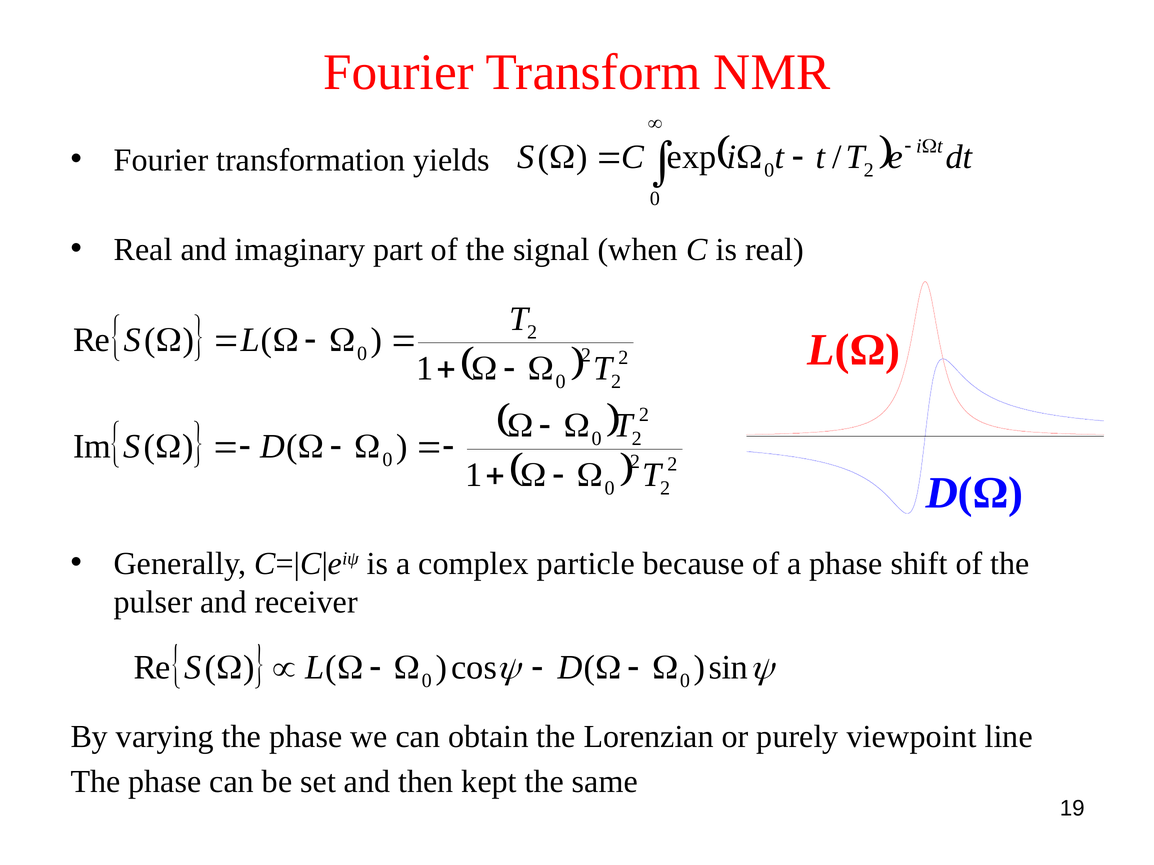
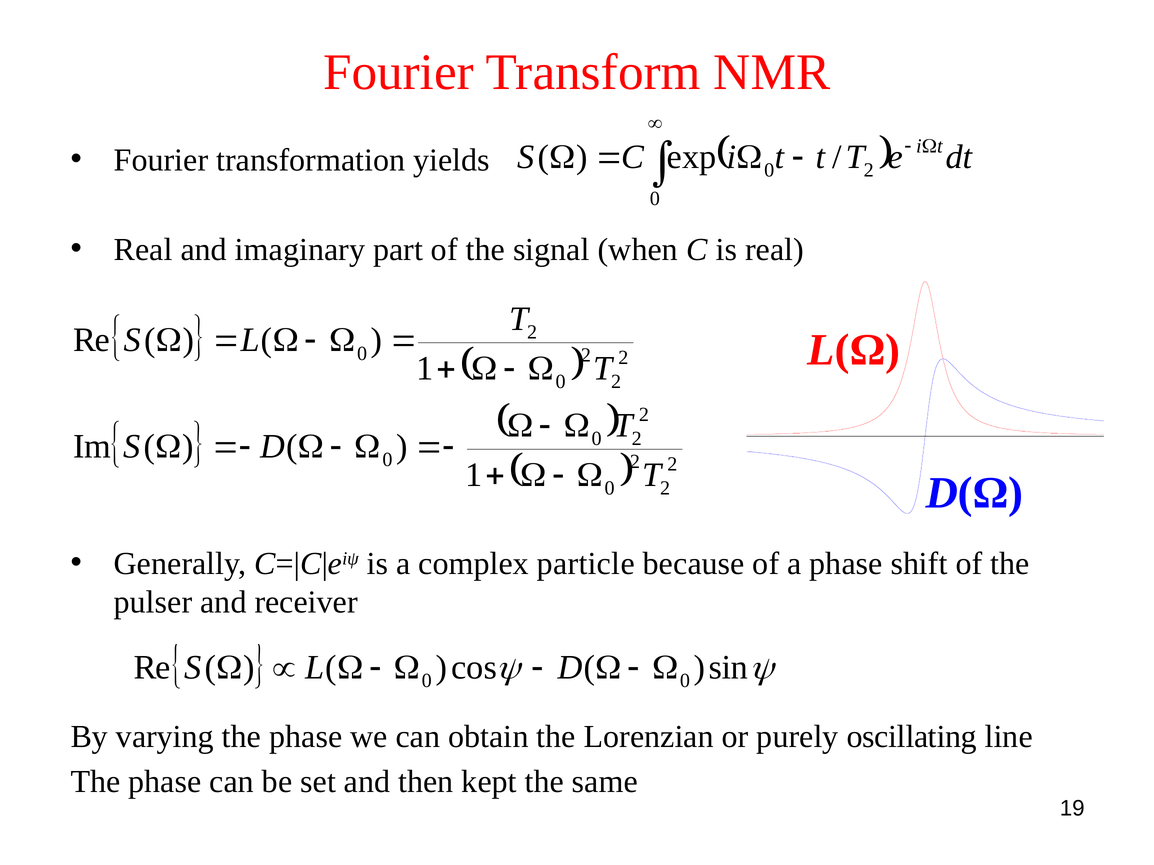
viewpoint: viewpoint -> oscillating (912, 737)
